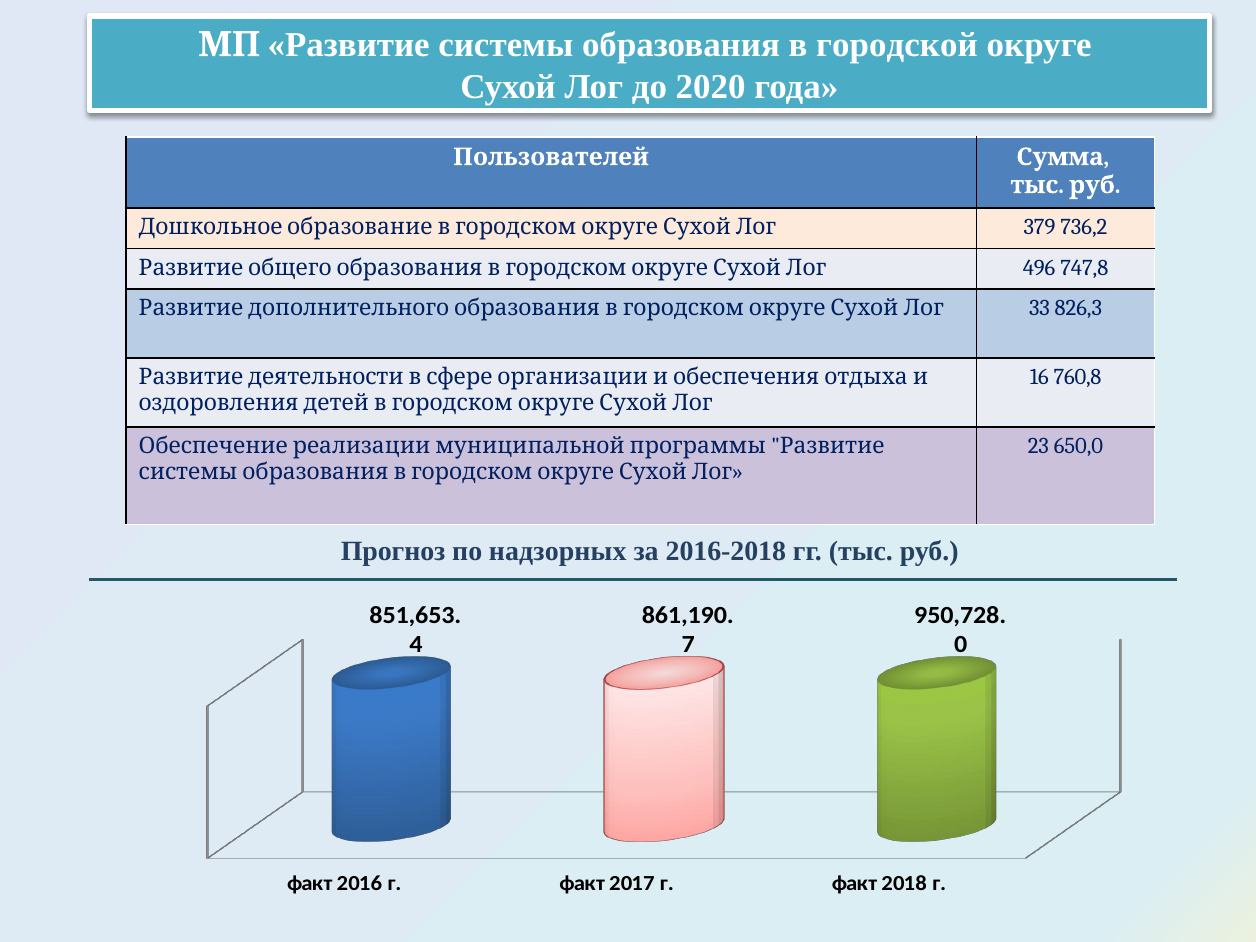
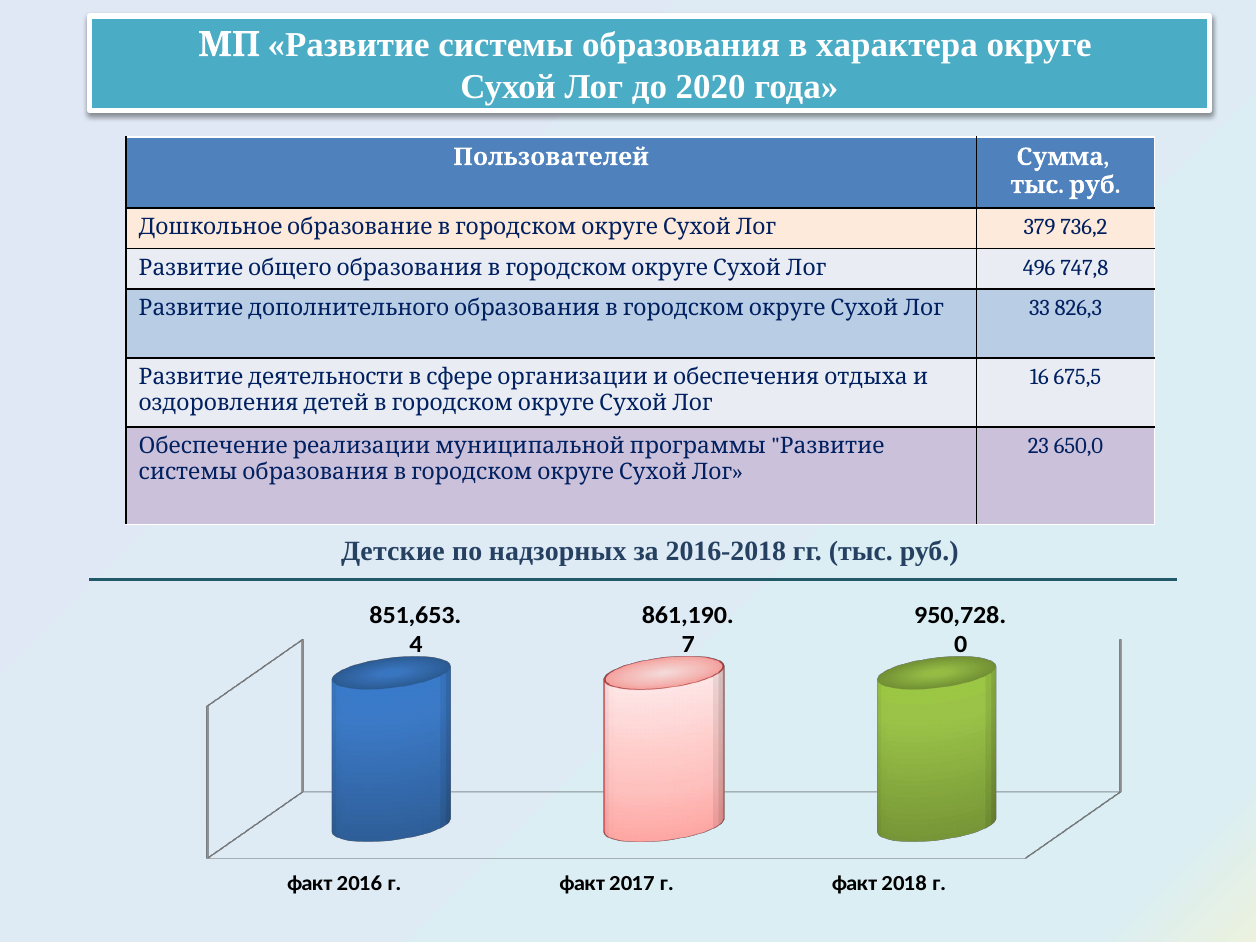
городской: городской -> характера (897, 45)
760,8: 760,8 -> 675,5 (1077, 377)
Прогноз: Прогноз -> Детские (393, 551)
